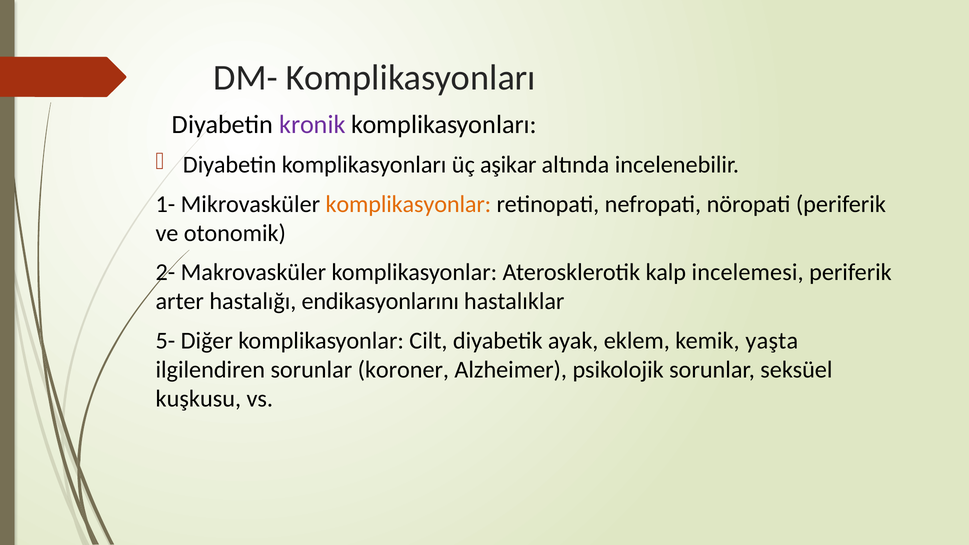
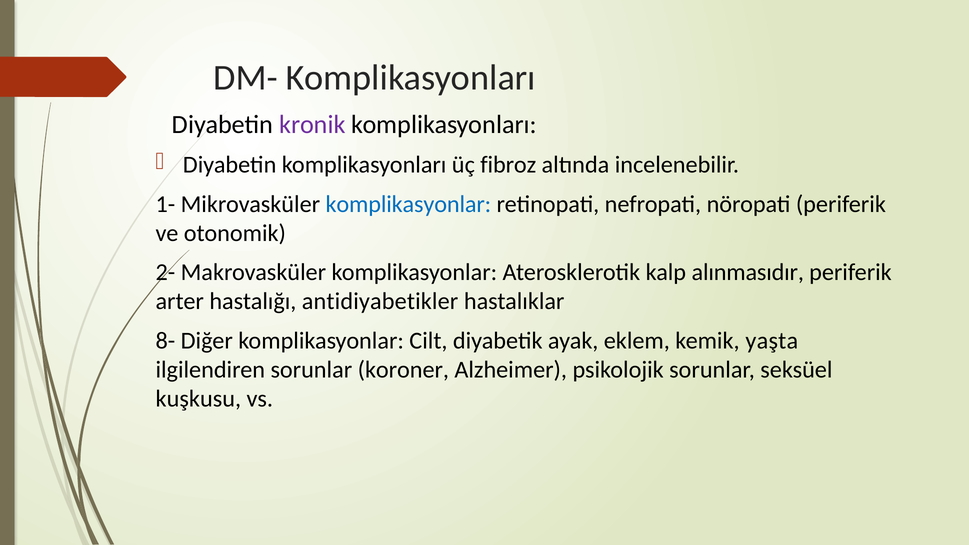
aşikar: aşikar -> fibroz (508, 165)
komplikasyonlar colour: orange -> blue (408, 204)
incelemesi: incelemesi -> alınmasıdır (748, 272)
endikasyonlarını: endikasyonlarını -> antidiyabetikler (380, 301)
5-: 5- -> 8- (165, 341)
